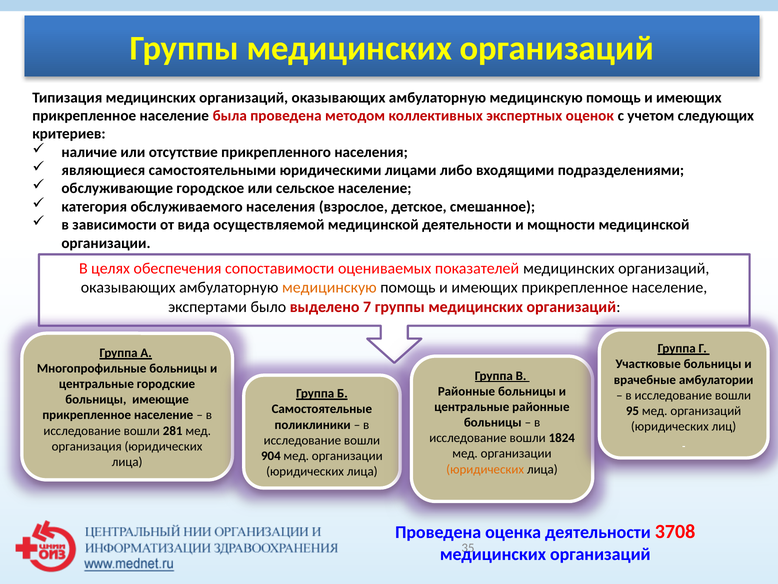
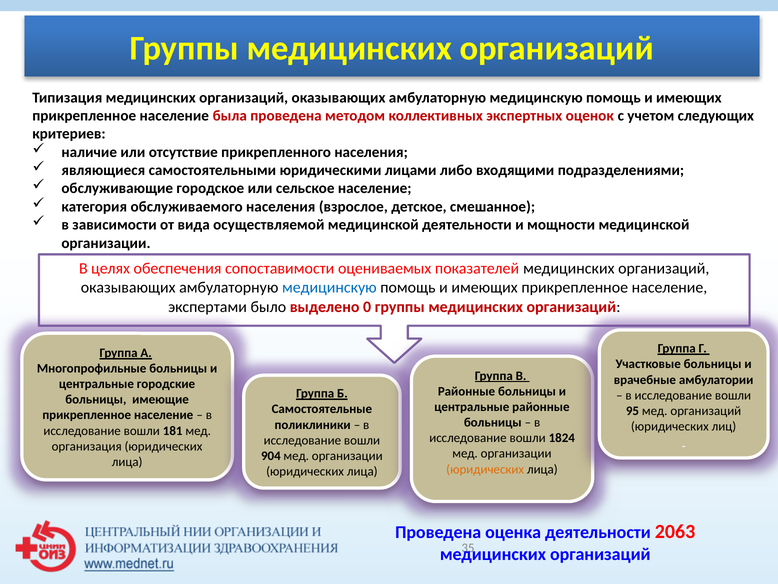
медицинскую colour: orange -> blue (329, 287)
7: 7 -> 0 (367, 307)
281: 281 -> 181 (173, 430)
3708: 3708 -> 2063 (675, 531)
